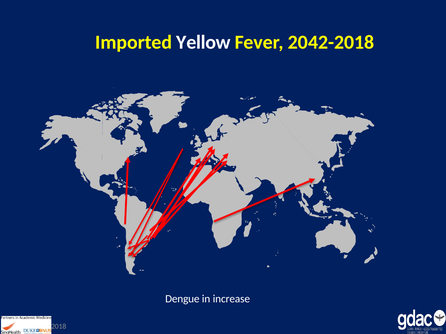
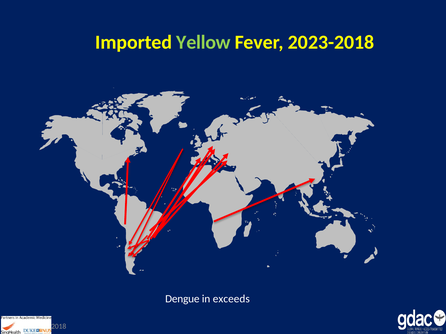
Yellow colour: white -> light green (204, 42)
2042-2018: 2042-2018 -> 2023-2018 (331, 42)
increase: increase -> exceeds (231, 299)
